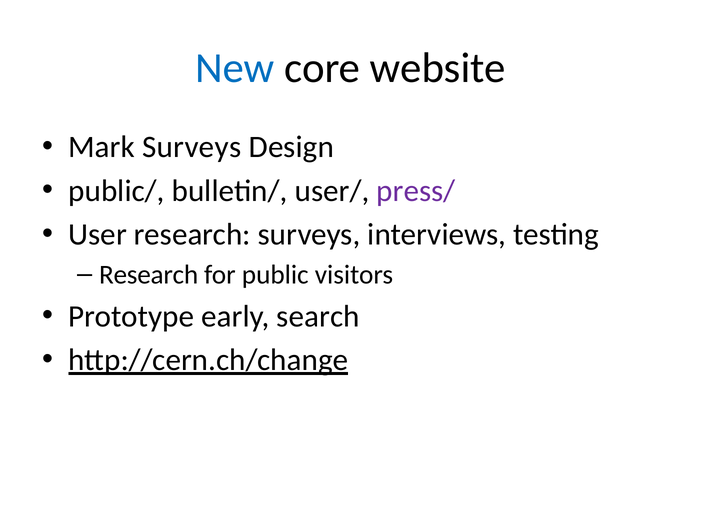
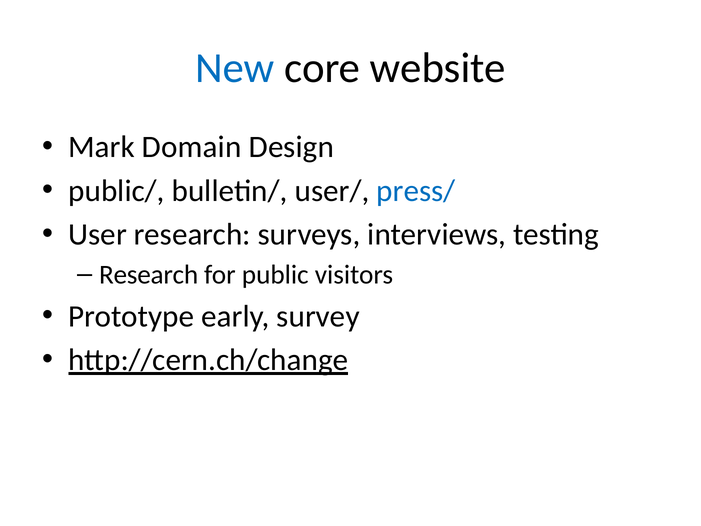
Mark Surveys: Surveys -> Domain (192, 147)
press/ colour: purple -> blue (416, 191)
search: search -> survey (318, 316)
